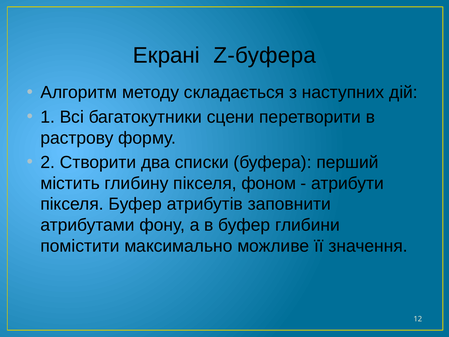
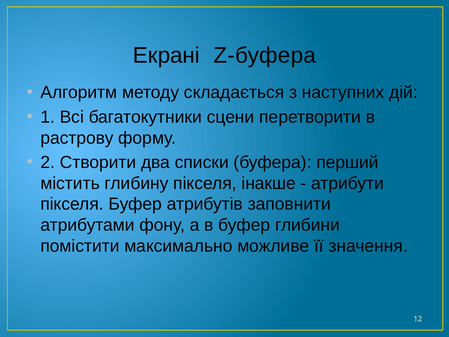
фоном: фоном -> інакше (269, 183)
